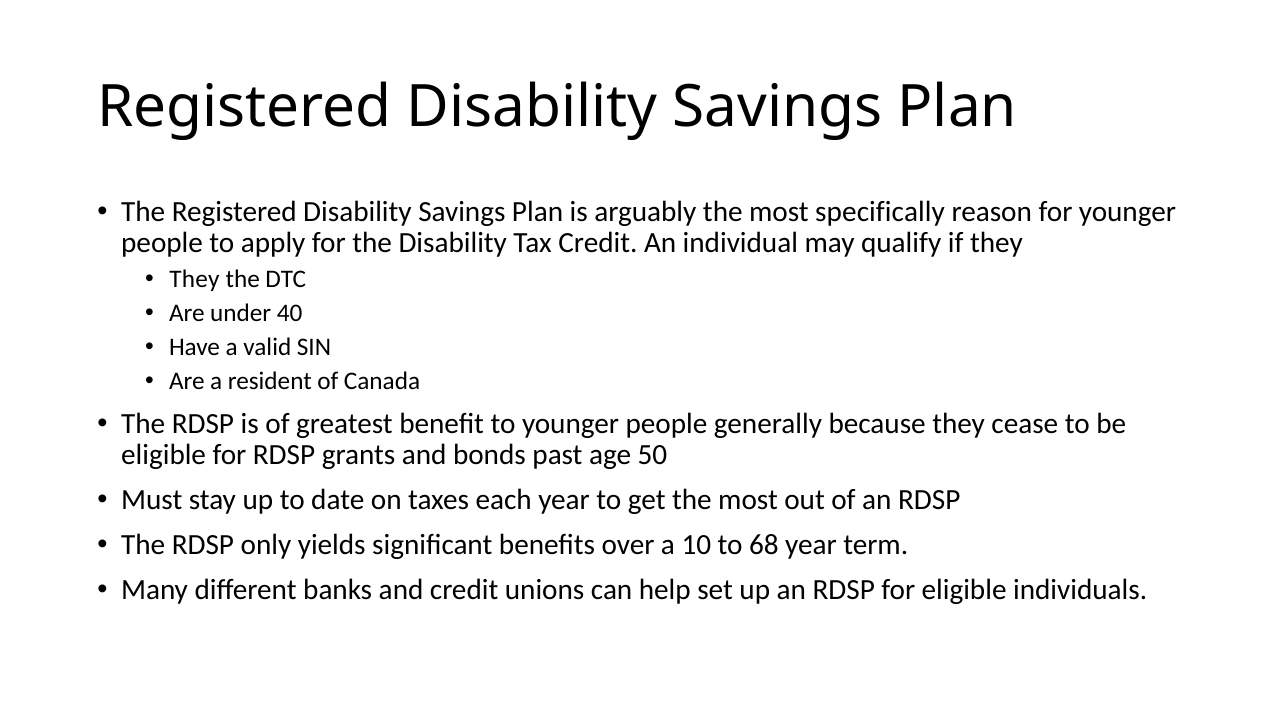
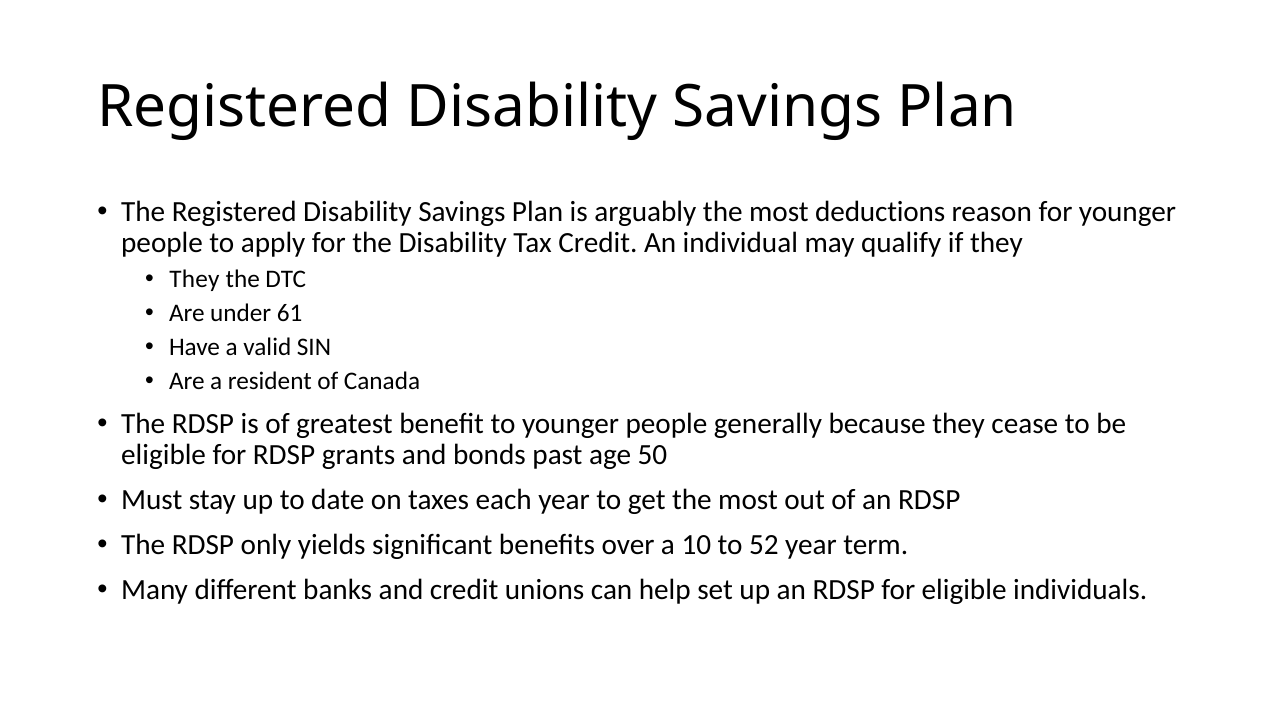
specifically: specifically -> deductions (880, 211)
40: 40 -> 61 (290, 313)
68: 68 -> 52 (764, 545)
